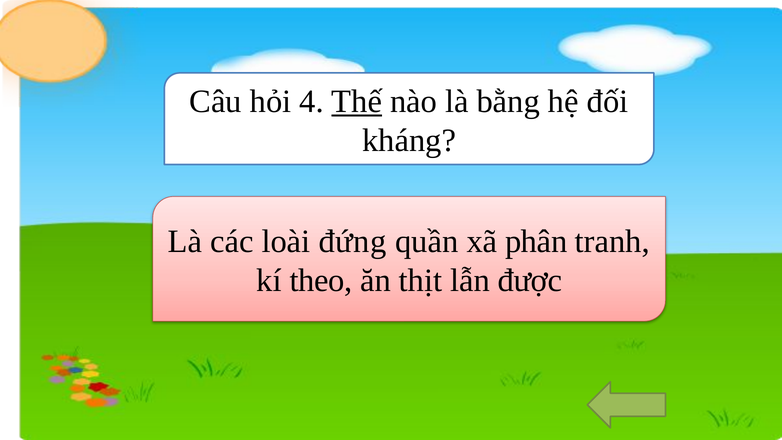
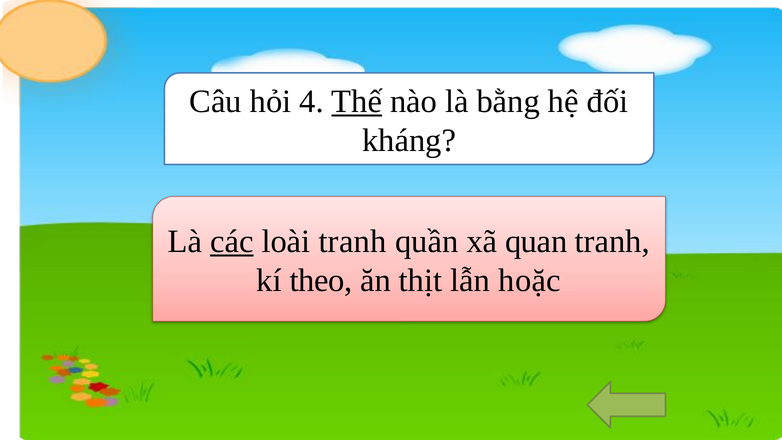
các underline: none -> present (232, 241)
loài đứng: đứng -> tranh (353, 241)
phân: phân -> quan (536, 241)
được: được -> hoặc (530, 281)
